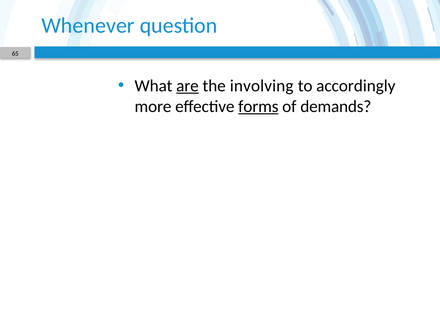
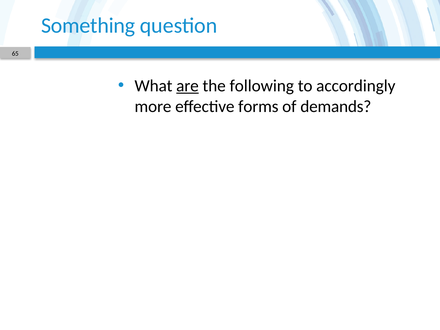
Whenever: Whenever -> Something (88, 26)
involving: involving -> following (262, 86)
forms underline: present -> none (258, 106)
